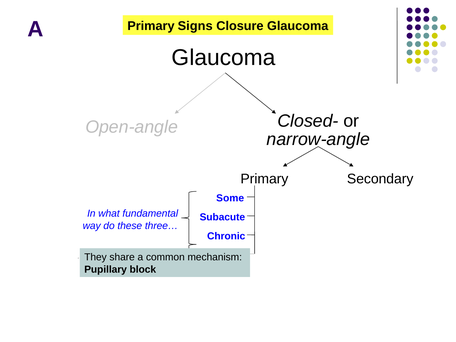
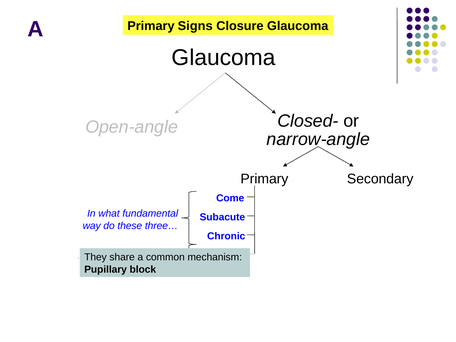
Some: Some -> Come (230, 198)
